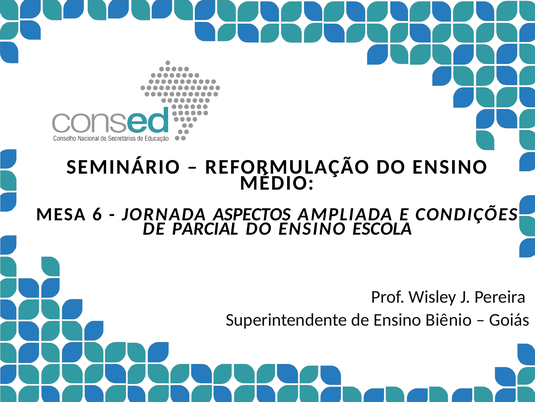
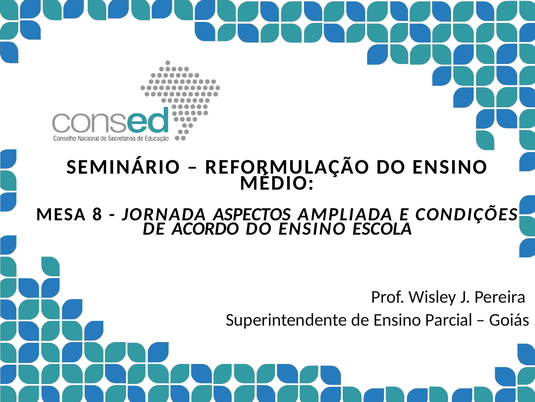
6: 6 -> 8 (97, 214)
PARCIAL: PARCIAL -> ACORDO (205, 228)
Biênio: Biênio -> Parcial (449, 319)
